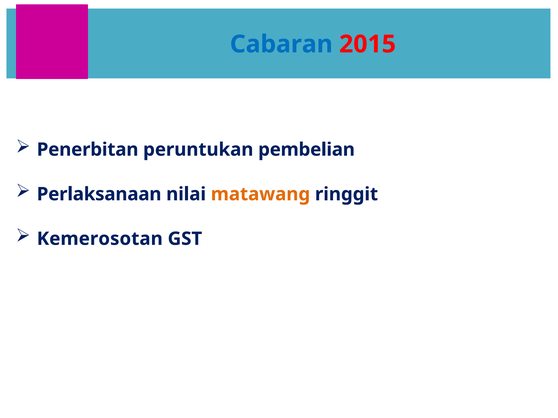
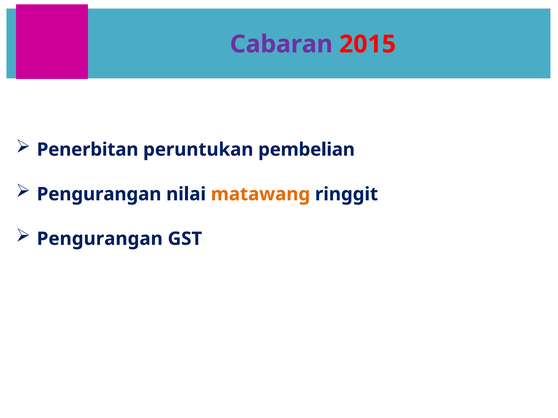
Cabaran colour: blue -> purple (281, 44)
Perlaksanaan: Perlaksanaan -> Pengurangan (99, 194)
Kemerosotan: Kemerosotan -> Pengurangan (100, 239)
